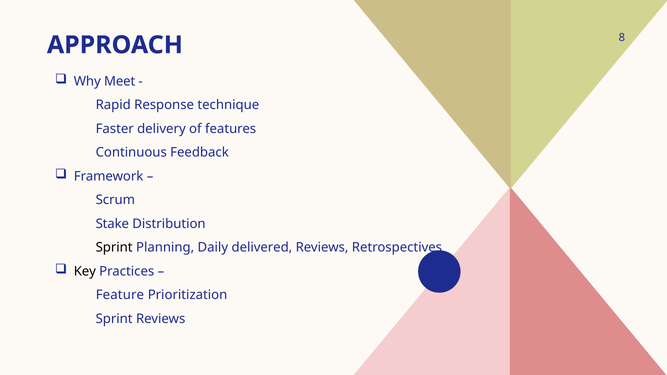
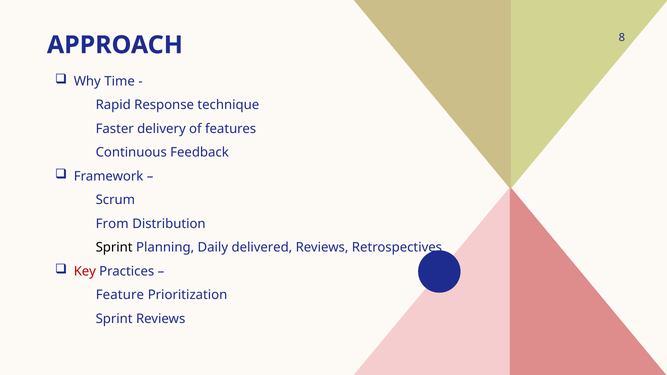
Meet: Meet -> Time (120, 81)
Stake: Stake -> From (112, 224)
Key colour: black -> red (85, 271)
